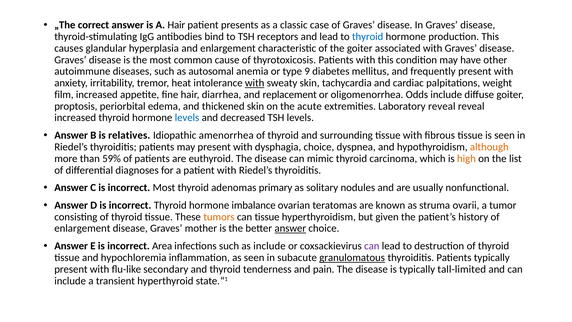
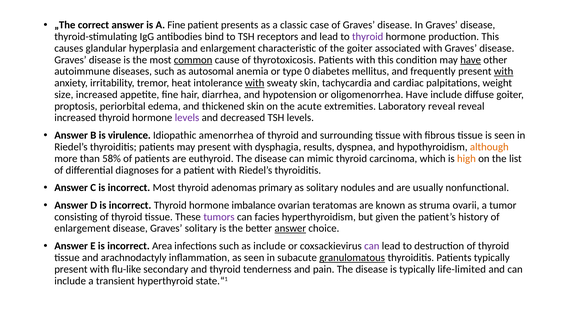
A Hair: Hair -> Fine (176, 25)
thyroid colour: blue -> purple (368, 37)
common underline: none -> present (193, 60)
have underline: none -> present (471, 60)
9: 9 -> 0 (307, 71)
with underline: none -> present (504, 71)
film: film -> size (64, 95)
replacement: replacement -> hypotension (290, 95)
oligomenorrhea Odds: Odds -> Have (417, 95)
levels colour: blue -> purple (187, 118)
relatives: relatives -> virulence (129, 135)
dysphagia choice: choice -> results (319, 147)
59%: 59% -> 58% (112, 158)
tumors colour: orange -> purple (219, 217)
can tissue: tissue -> facies (267, 217)
Graves mother: mother -> solitary (201, 228)
hypochloremia: hypochloremia -> arachnodactyly (134, 257)
tall-limited: tall-limited -> life-limited (462, 269)
